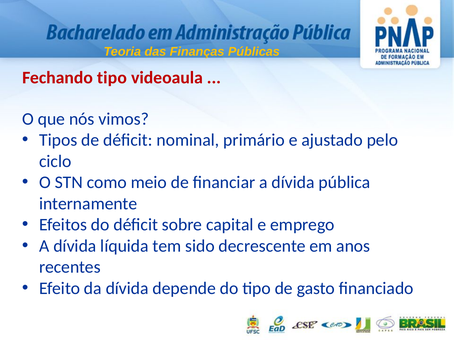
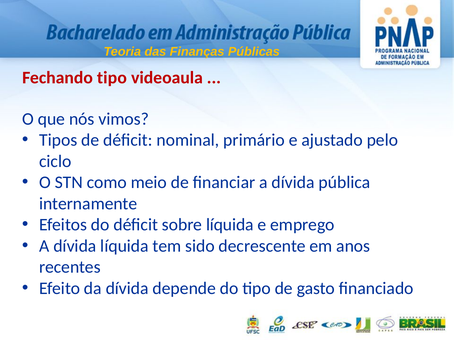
sobre capital: capital -> líquida (230, 225)
